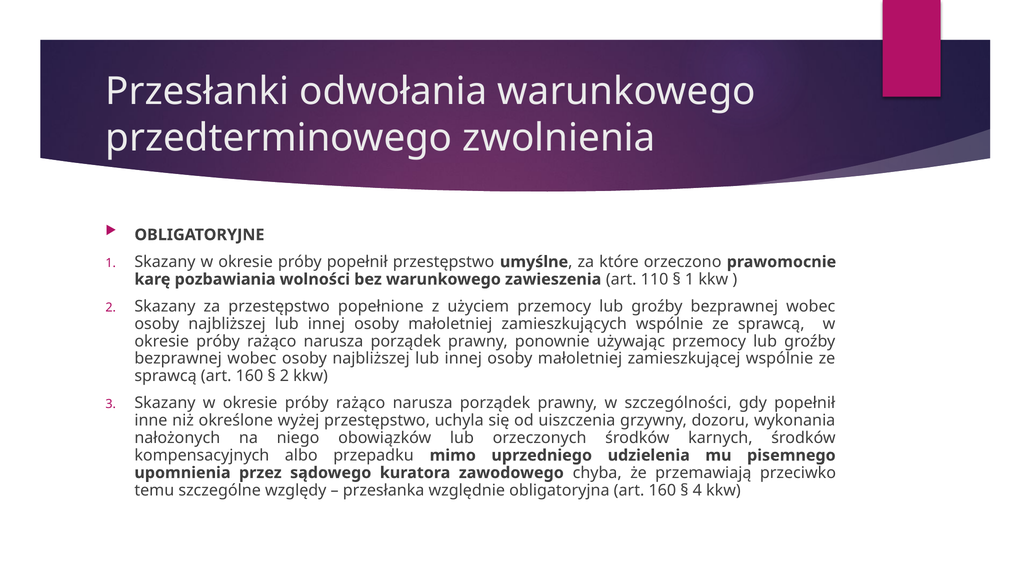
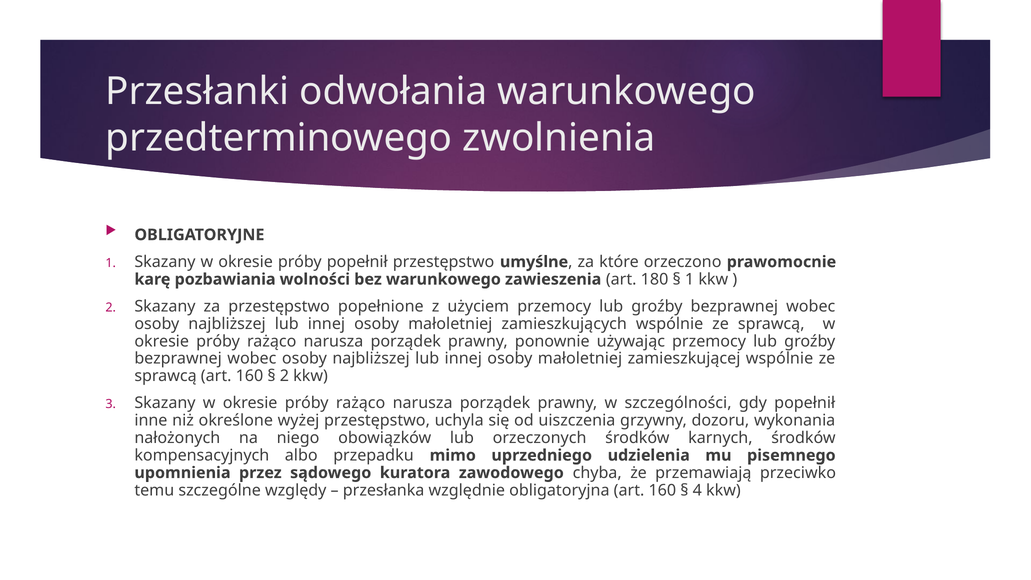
110: 110 -> 180 (655, 279)
